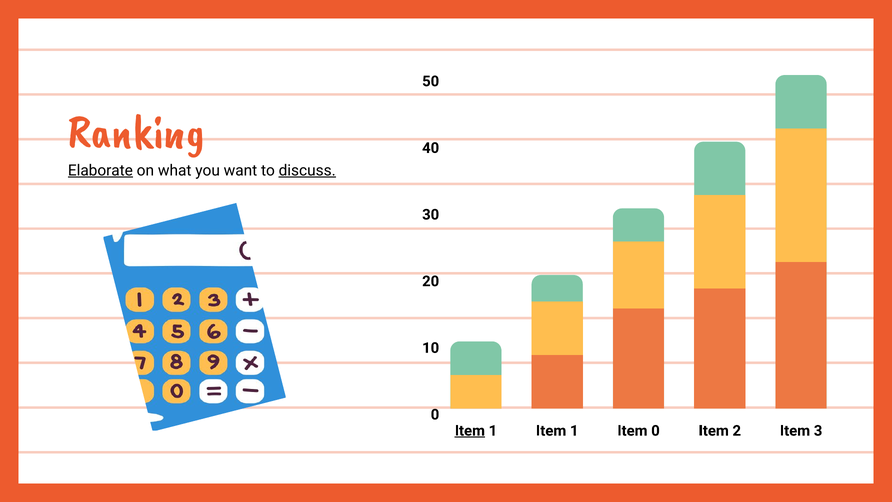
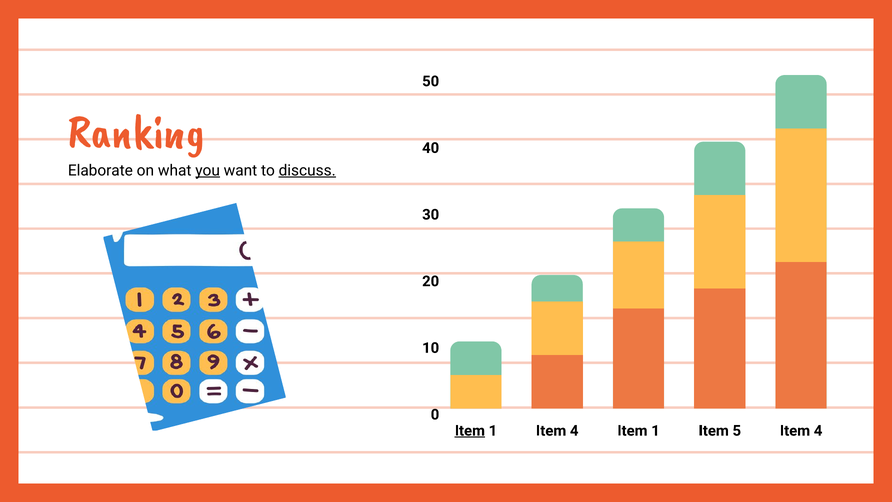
Elaborate underline: present -> none (100, 170)
you underline: none -> present (208, 170)
1 Item 1: 1 -> 4 (574, 431)
0: 0 -> 1 (655, 431)
2: 2 -> 5 (737, 431)
3: 3 -> 4 (818, 431)
